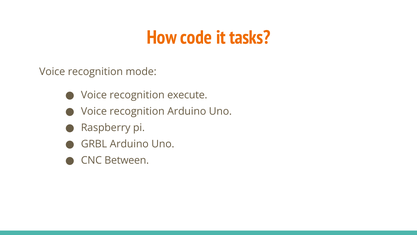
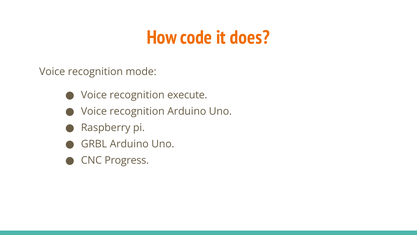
tasks: tasks -> does (250, 38)
Between: Between -> Progress (127, 160)
